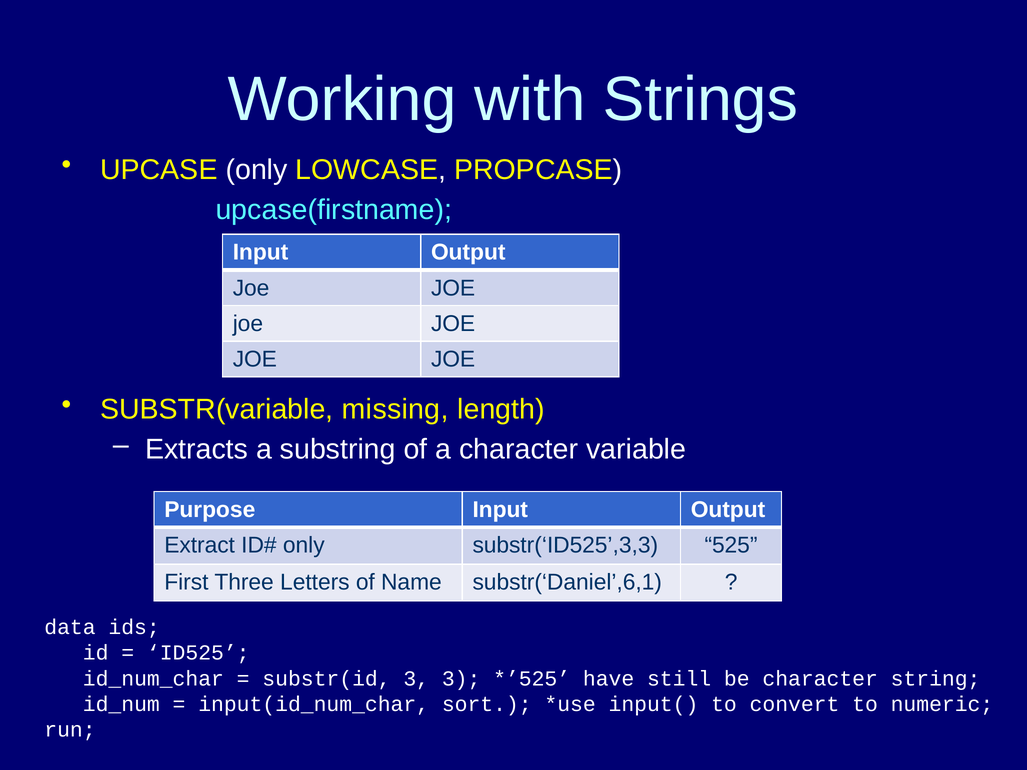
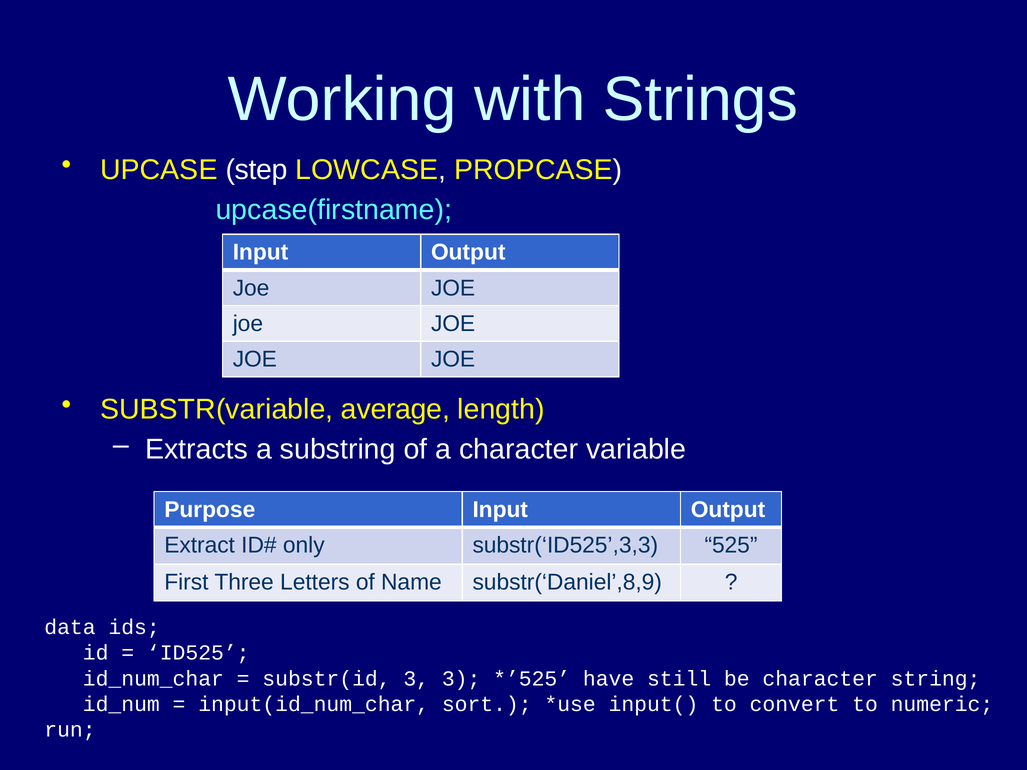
UPCASE only: only -> step (257, 170)
missing: missing -> average (395, 409)
substr(‘Daniel’,6,1: substr(‘Daniel’,6,1 -> substr(‘Daniel’,8,9 (567, 583)
